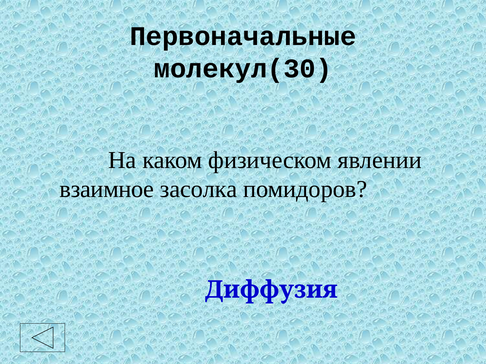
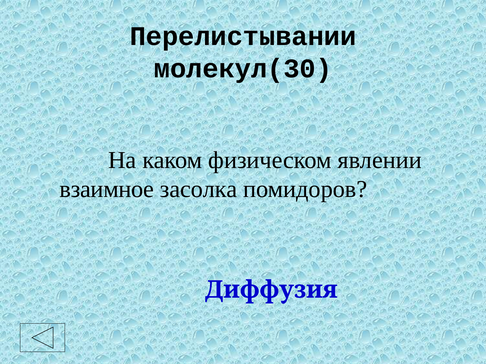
Первоначальные: Первоначальные -> Перелистывании (243, 36)
